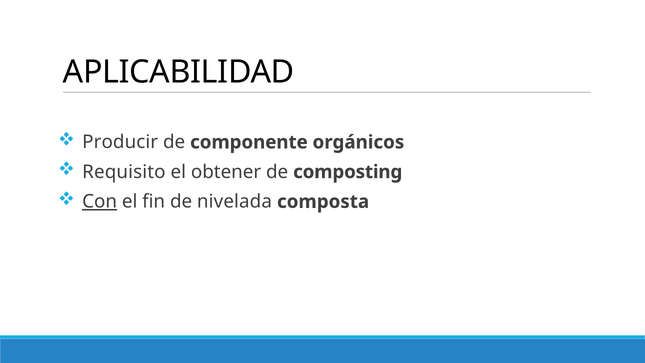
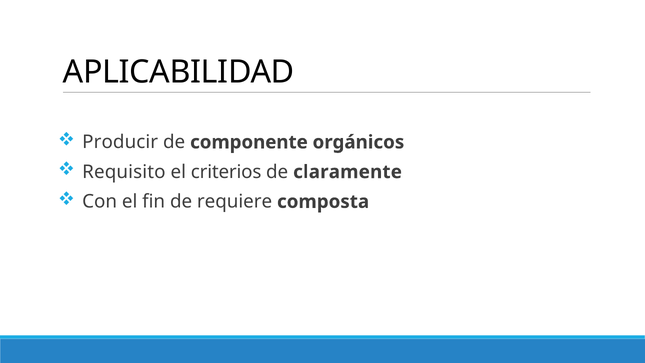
obtener: obtener -> criterios (226, 172)
composting: composting -> claramente (348, 172)
Con underline: present -> none (100, 202)
nivelada: nivelada -> requiere (235, 202)
